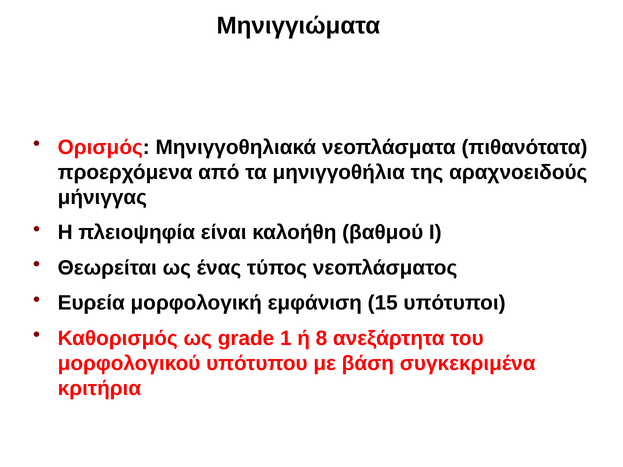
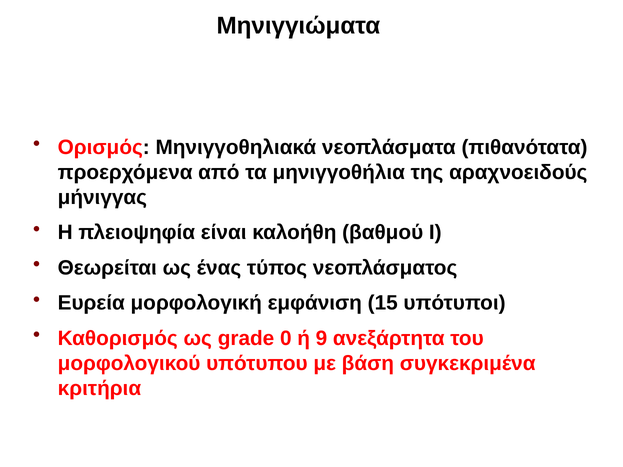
1: 1 -> 0 (286, 339)
8: 8 -> 9 (321, 339)
